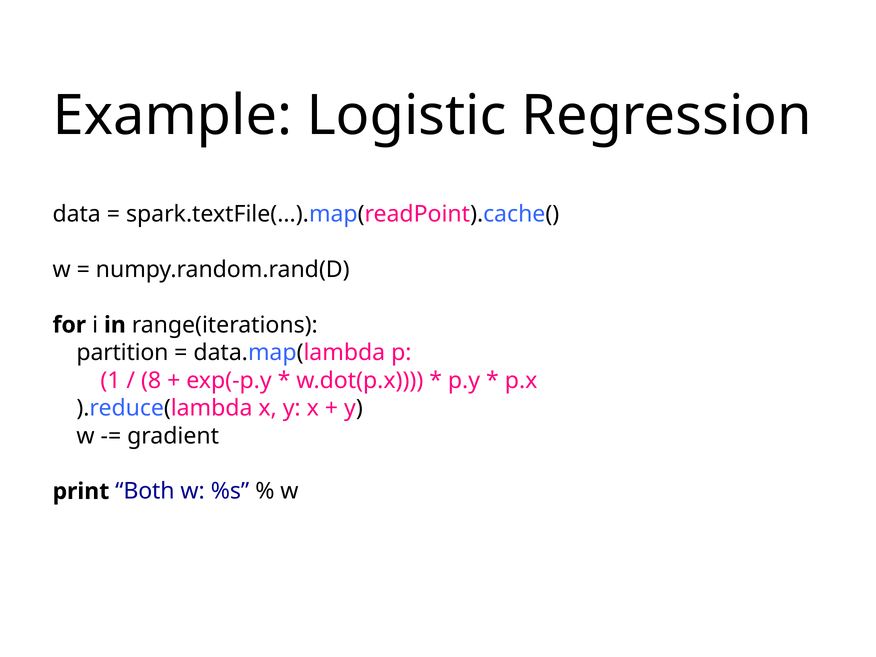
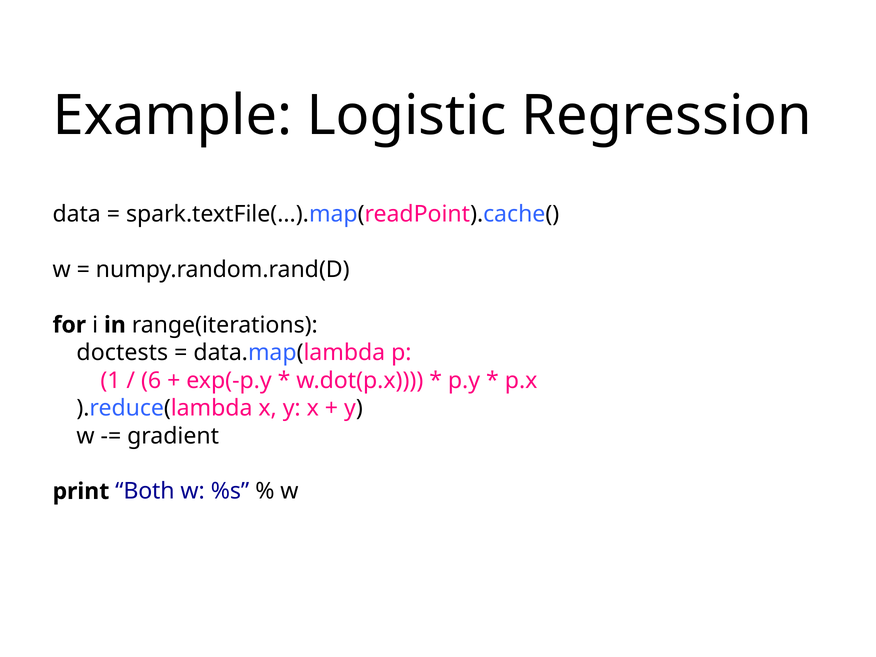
partition: partition -> doctests (122, 353)
8: 8 -> 6 (151, 380)
